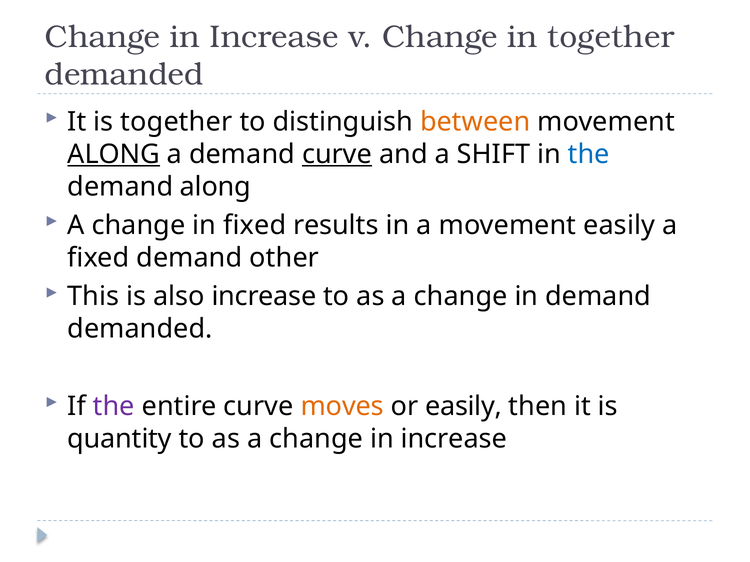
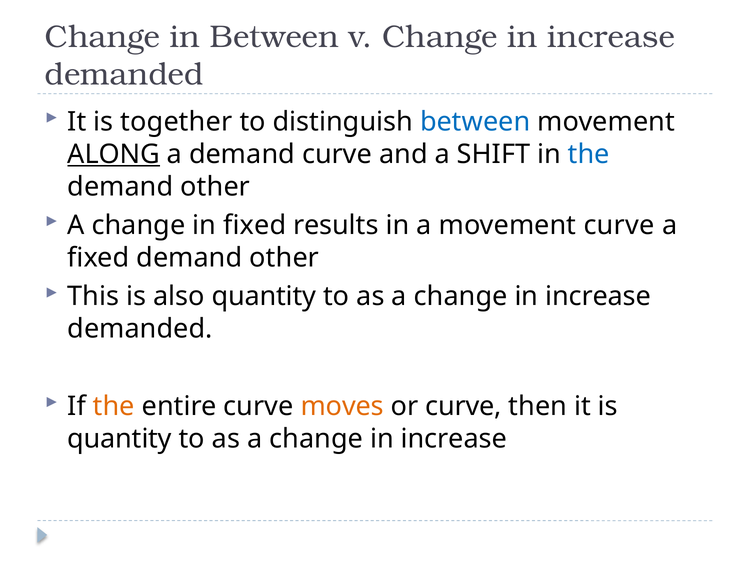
Increase: Increase -> Between (274, 37)
v Change in together: together -> increase (611, 37)
between colour: orange -> blue (475, 122)
curve underline: present -> none (337, 154)
along: along -> other (215, 187)
movement easily: easily -> curve (619, 226)
also increase: increase -> quantity (264, 297)
demand: demand -> increase (598, 297)
the colour: purple -> orange (114, 407)
or easily: easily -> curve (464, 407)
